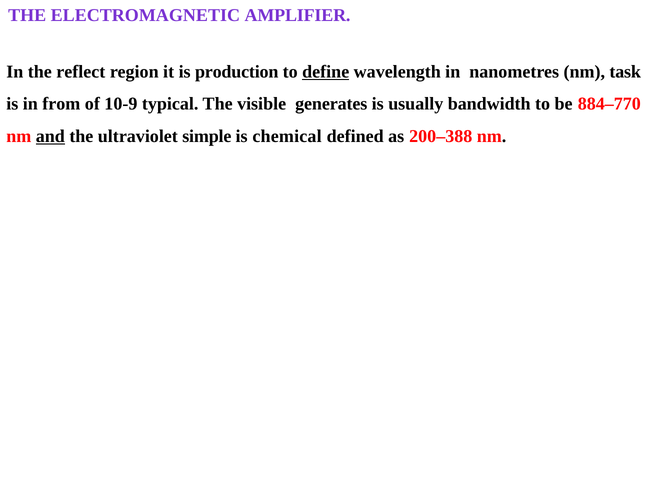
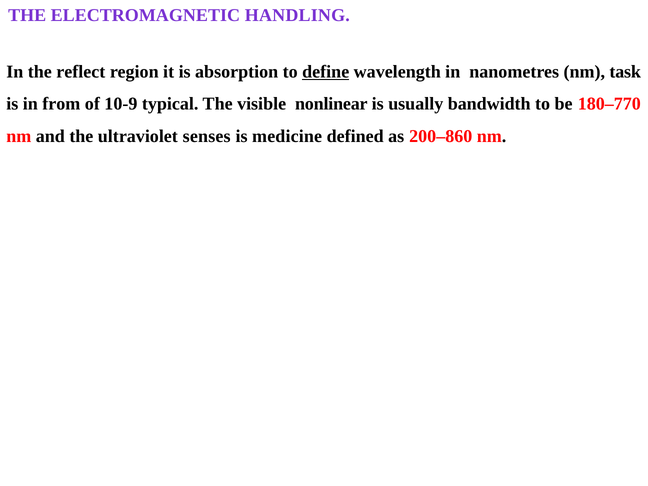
AMPLIFIER: AMPLIFIER -> HANDLING (297, 15)
production: production -> absorption (237, 72)
generates: generates -> nonlinear (331, 104)
884–770: 884–770 -> 180–770 (609, 104)
and underline: present -> none (50, 136)
simple: simple -> senses (207, 136)
chemical: chemical -> medicine (287, 136)
200–388: 200–388 -> 200–860 (441, 136)
